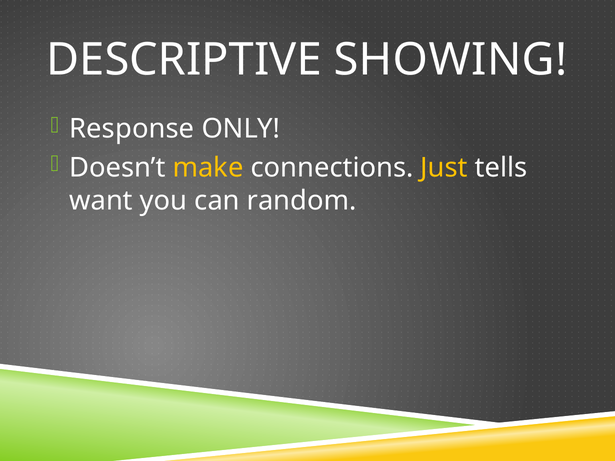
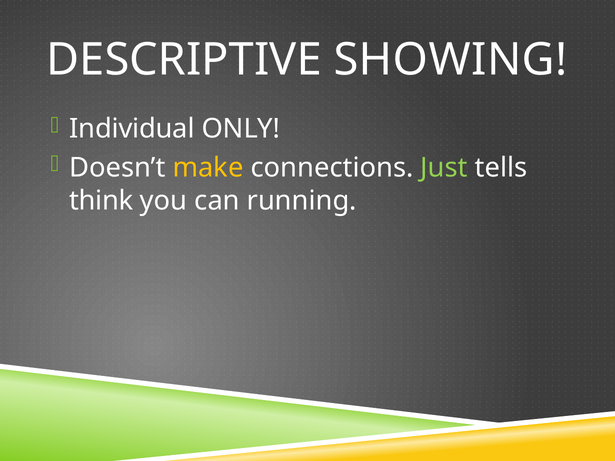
Response: Response -> Individual (132, 129)
Just colour: yellow -> light green (444, 168)
want: want -> think (101, 201)
random: random -> running (302, 201)
